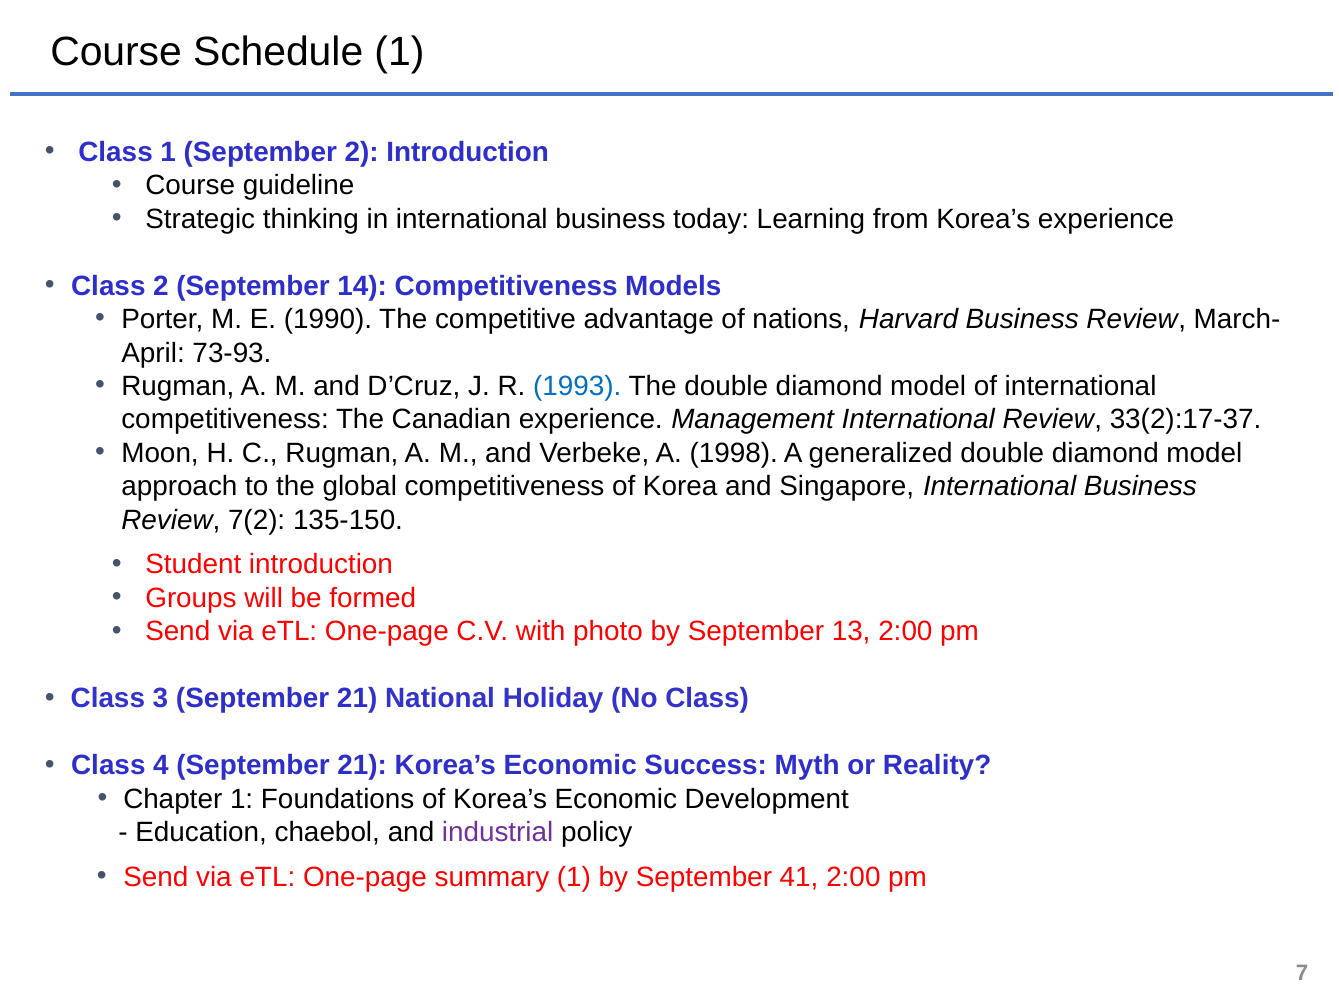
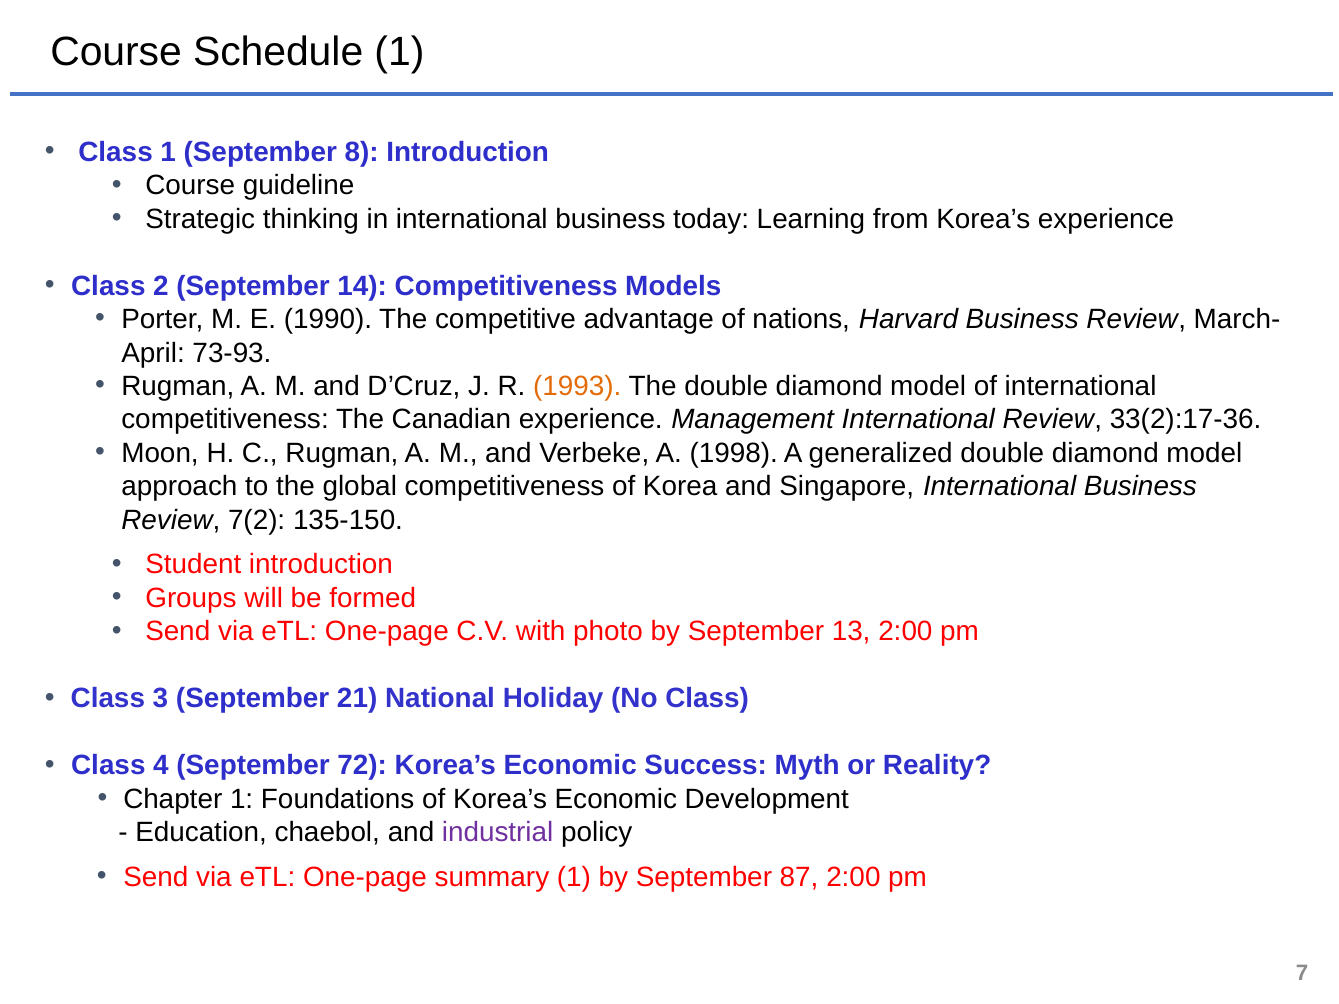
September 2: 2 -> 8 (362, 152)
1993 colour: blue -> orange (577, 386)
33(2):17-37: 33(2):17-37 -> 33(2):17-36 (1186, 420)
4 September 21: 21 -> 72 (362, 766)
41: 41 -> 87 (799, 877)
